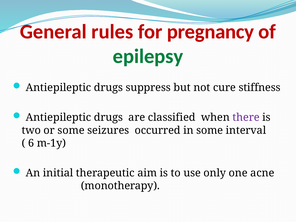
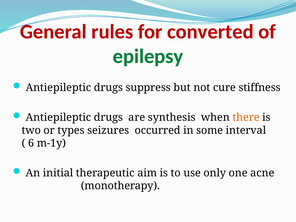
pregnancy: pregnancy -> converted (210, 32)
classified: classified -> synthesis (172, 117)
there colour: purple -> orange (246, 117)
or some: some -> types (71, 130)
